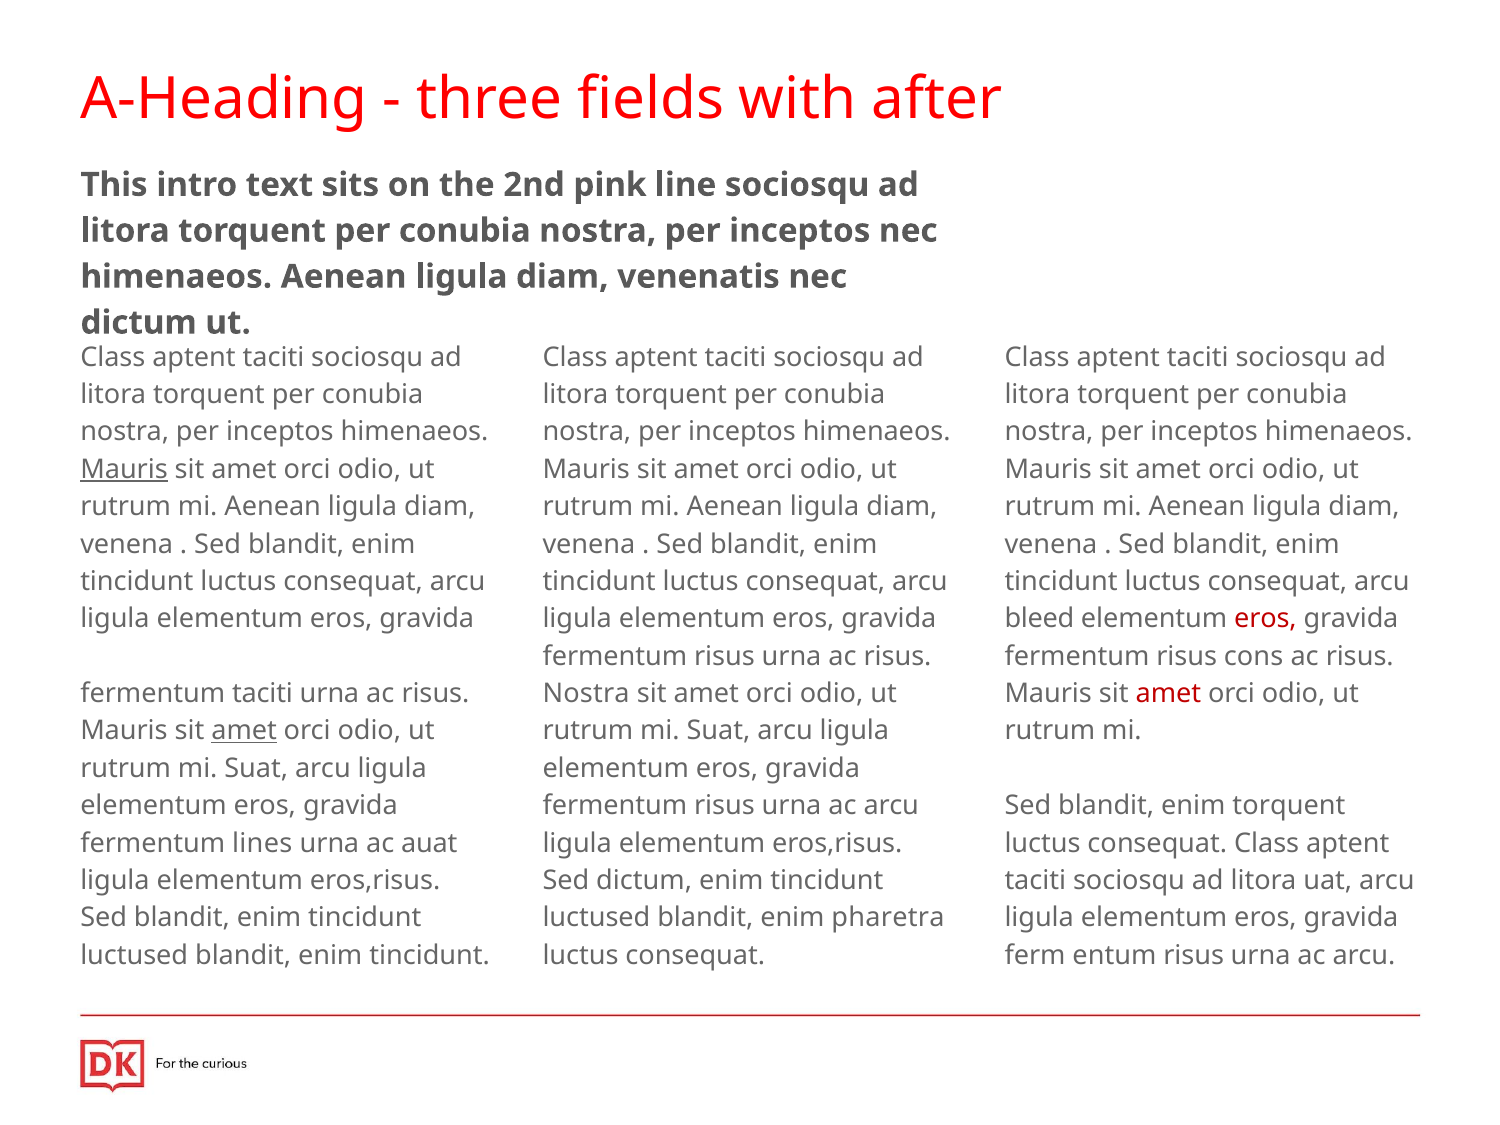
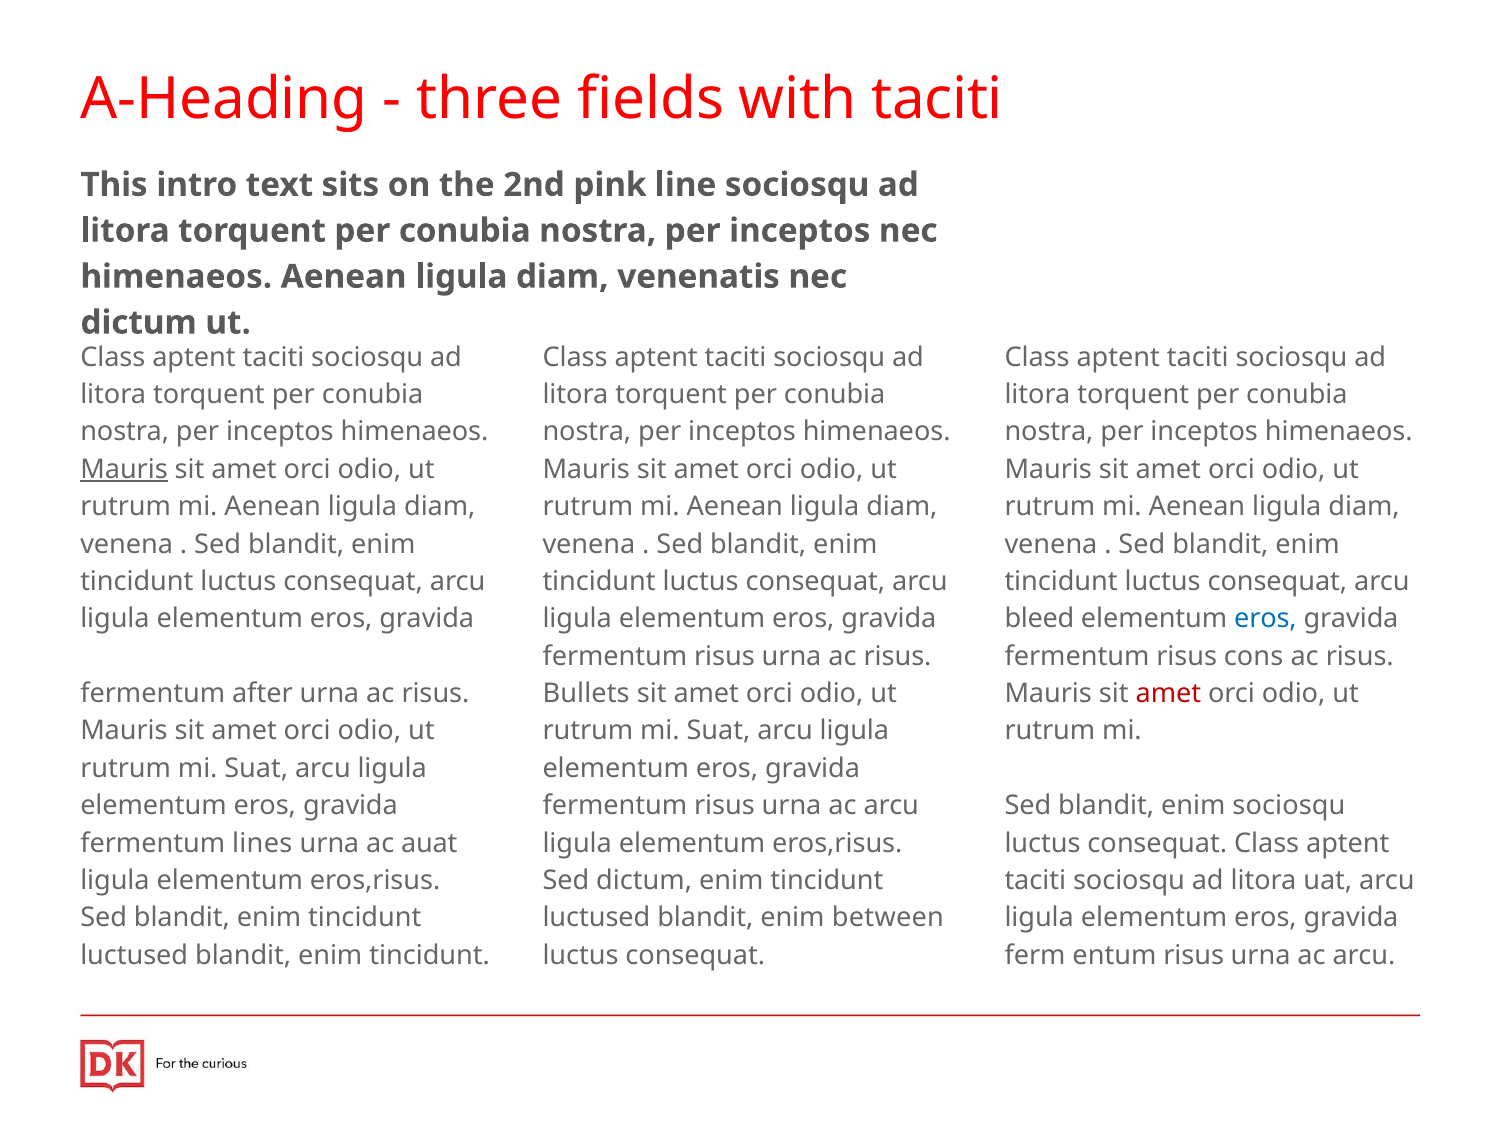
with after: after -> taciti (937, 99)
eros colour: red -> blue (1265, 619)
fermentum taciti: taciti -> after (262, 694)
Nostra: Nostra -> Bullets (586, 694)
amet underline: present -> none (244, 731)
enim torquent: torquent -> sociosqu (1289, 806)
pharetra: pharetra -> between (888, 918)
